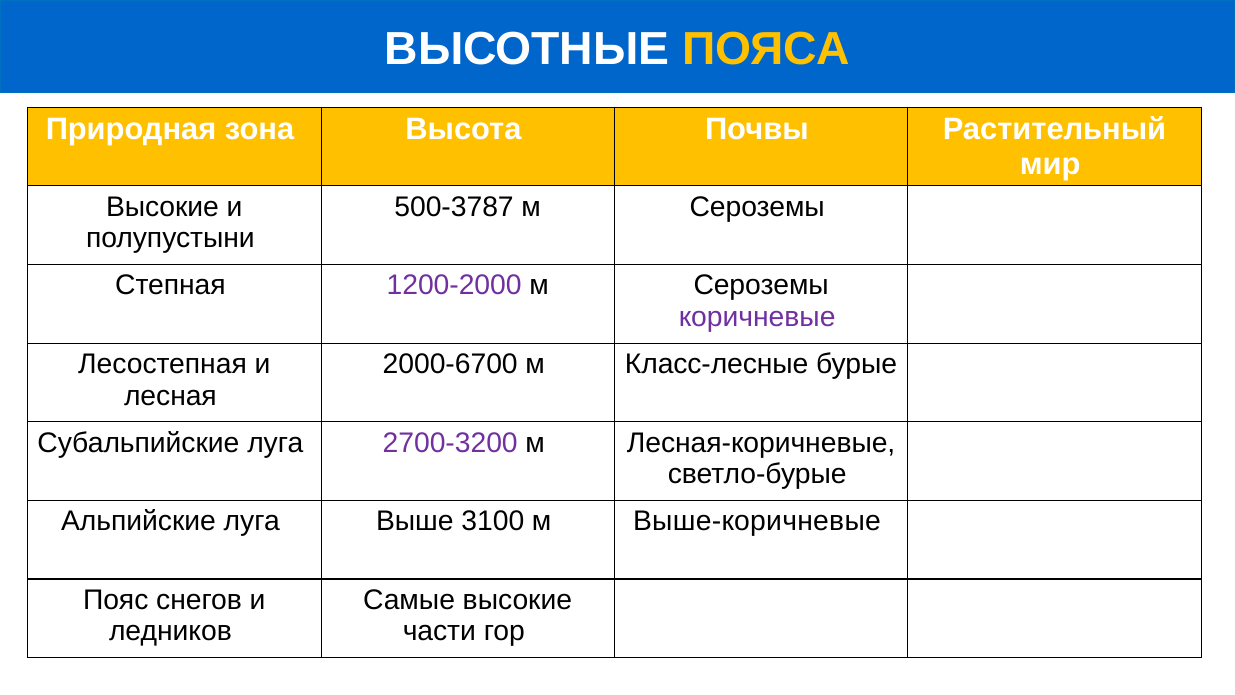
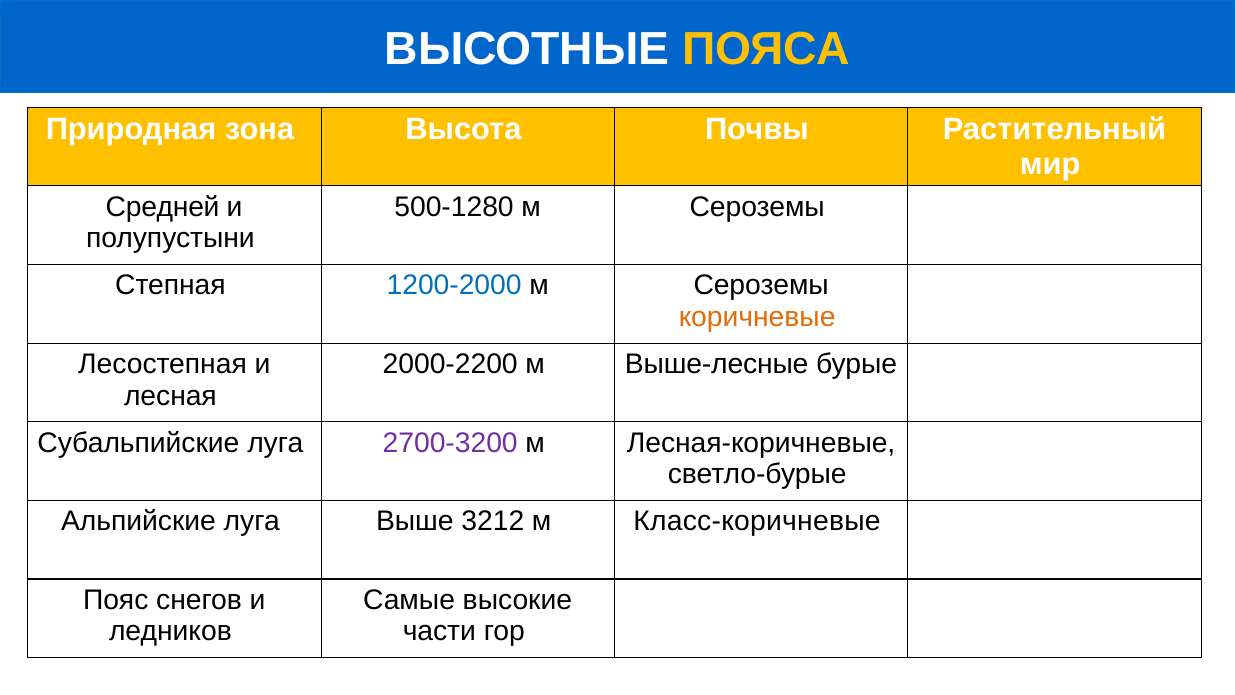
Высокие: Высокие -> Средней (163, 207)
500-3787: 500-3787 -> 500-1280 (454, 207)
1200-2000 colour: purple -> blue (454, 285)
коричневые colour: purple -> orange (757, 317)
2000-6700: 2000-6700 -> 2000-2200 (450, 364)
Класс-лесные: Класс-лесные -> Выше-лесные (717, 364)
3100: 3100 -> 3212 (493, 521)
Выше-коричневые: Выше-коричневые -> Класс-коричневые (757, 521)
